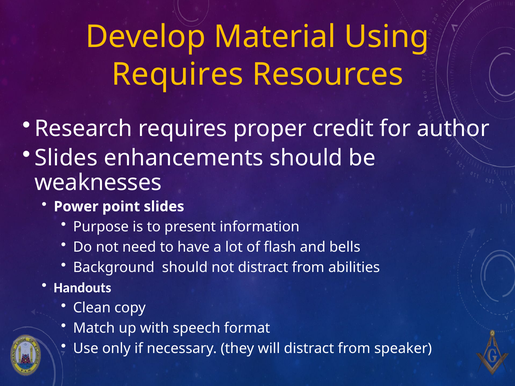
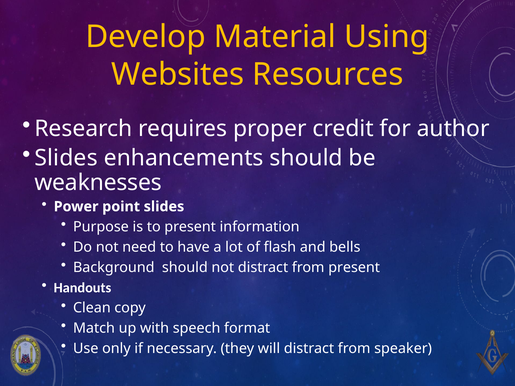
Requires: Requires -> Websites (178, 75)
from abilities: abilities -> present (354, 268)
